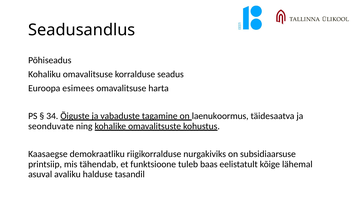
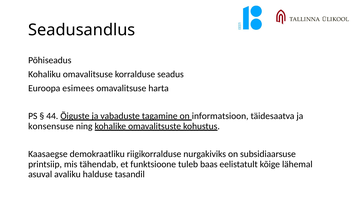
34: 34 -> 44 (52, 116)
laenukoormus: laenukoormus -> informatsioon (220, 116)
seonduvate: seonduvate -> konsensuse (51, 126)
